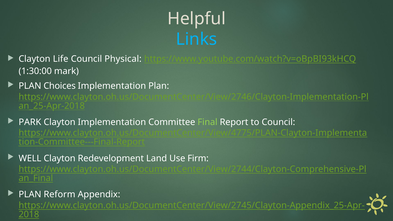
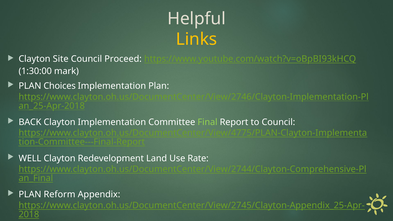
Links colour: light blue -> yellow (196, 39)
Clayton Life: Life -> Site (61, 59)
Physical: Physical -> Proceed (123, 59)
PARK: PARK -> BACK (30, 122)
Firm: Firm -> Rate (198, 158)
